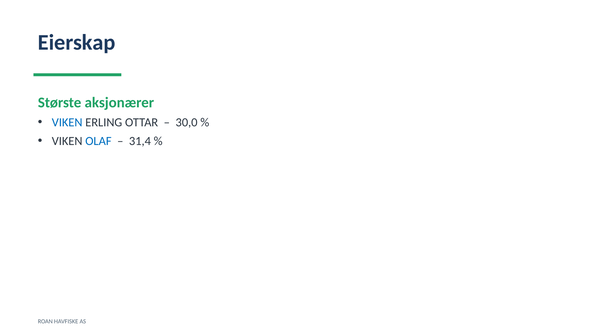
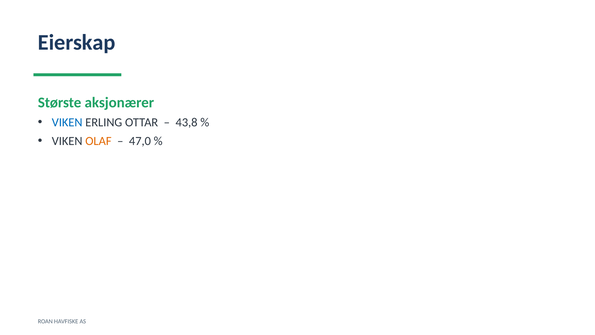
30,0: 30,0 -> 43,8 (187, 122)
OLAF colour: blue -> orange (98, 141)
31,4: 31,4 -> 47,0 (140, 141)
